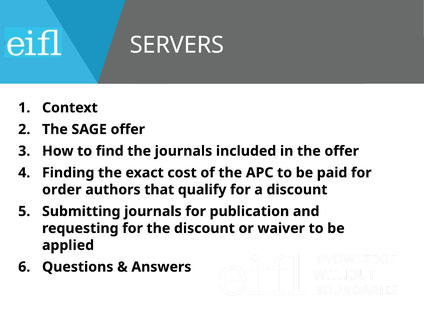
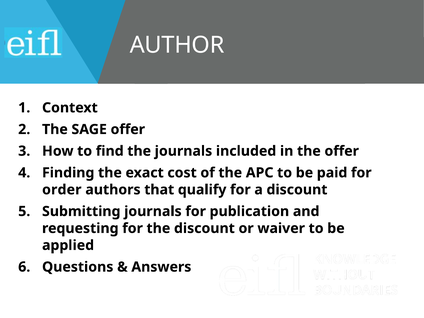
SERVERS: SERVERS -> AUTHOR (177, 45)
